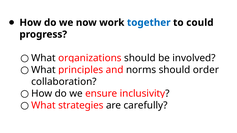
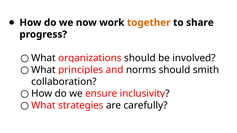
together colour: blue -> orange (149, 23)
could: could -> share (200, 23)
order: order -> smith (206, 70)
